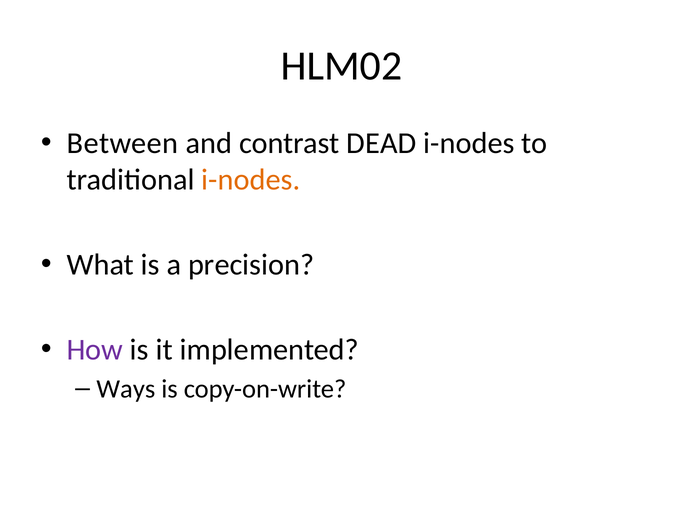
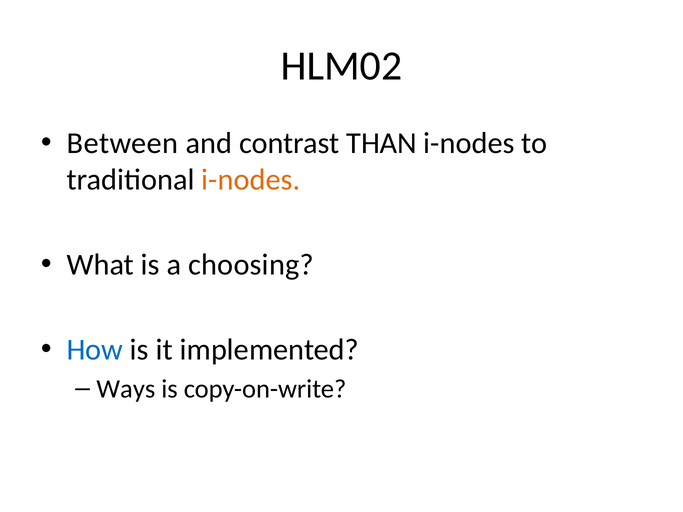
DEAD: DEAD -> THAN (382, 143)
precision: precision -> choosing (251, 265)
How colour: purple -> blue (95, 350)
